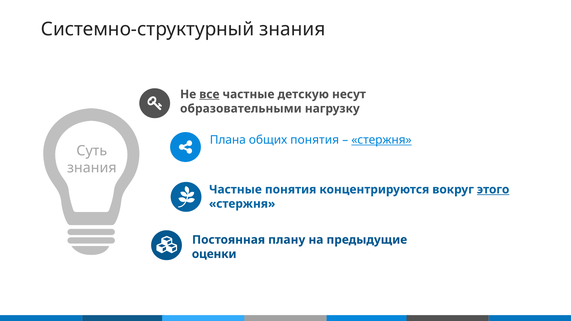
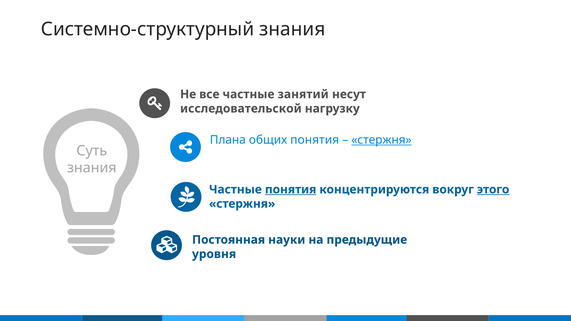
все underline: present -> none (209, 94)
детскую: детскую -> занятий (303, 94)
образовательными: образовательными -> исследовательской (241, 109)
понятия underline: none -> present (291, 190)
плану: плану -> науки (287, 240)
оценки: оценки -> уровня (214, 254)
